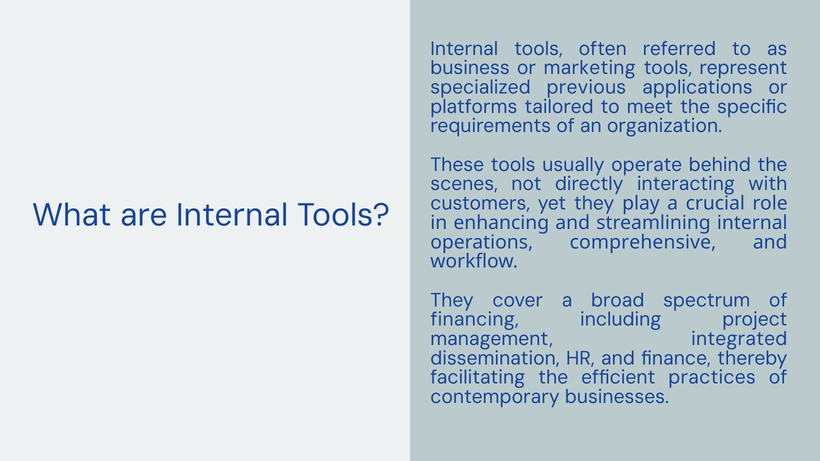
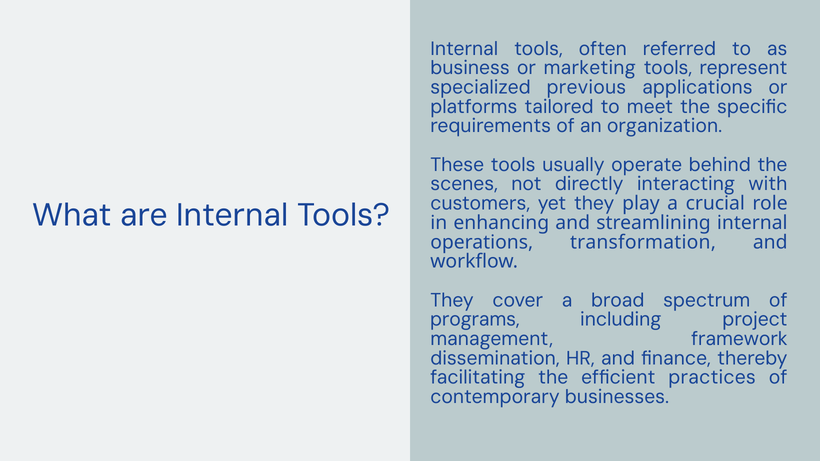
comprehensive: comprehensive -> transformation (643, 242)
financing: financing -> programs (475, 320)
integrated: integrated -> framework (739, 339)
